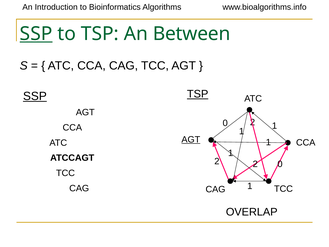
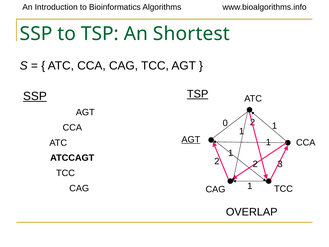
SSP underline: present -> none (36, 34)
Between: Between -> Shortest (191, 34)
2 0: 0 -> 3 (280, 164)
